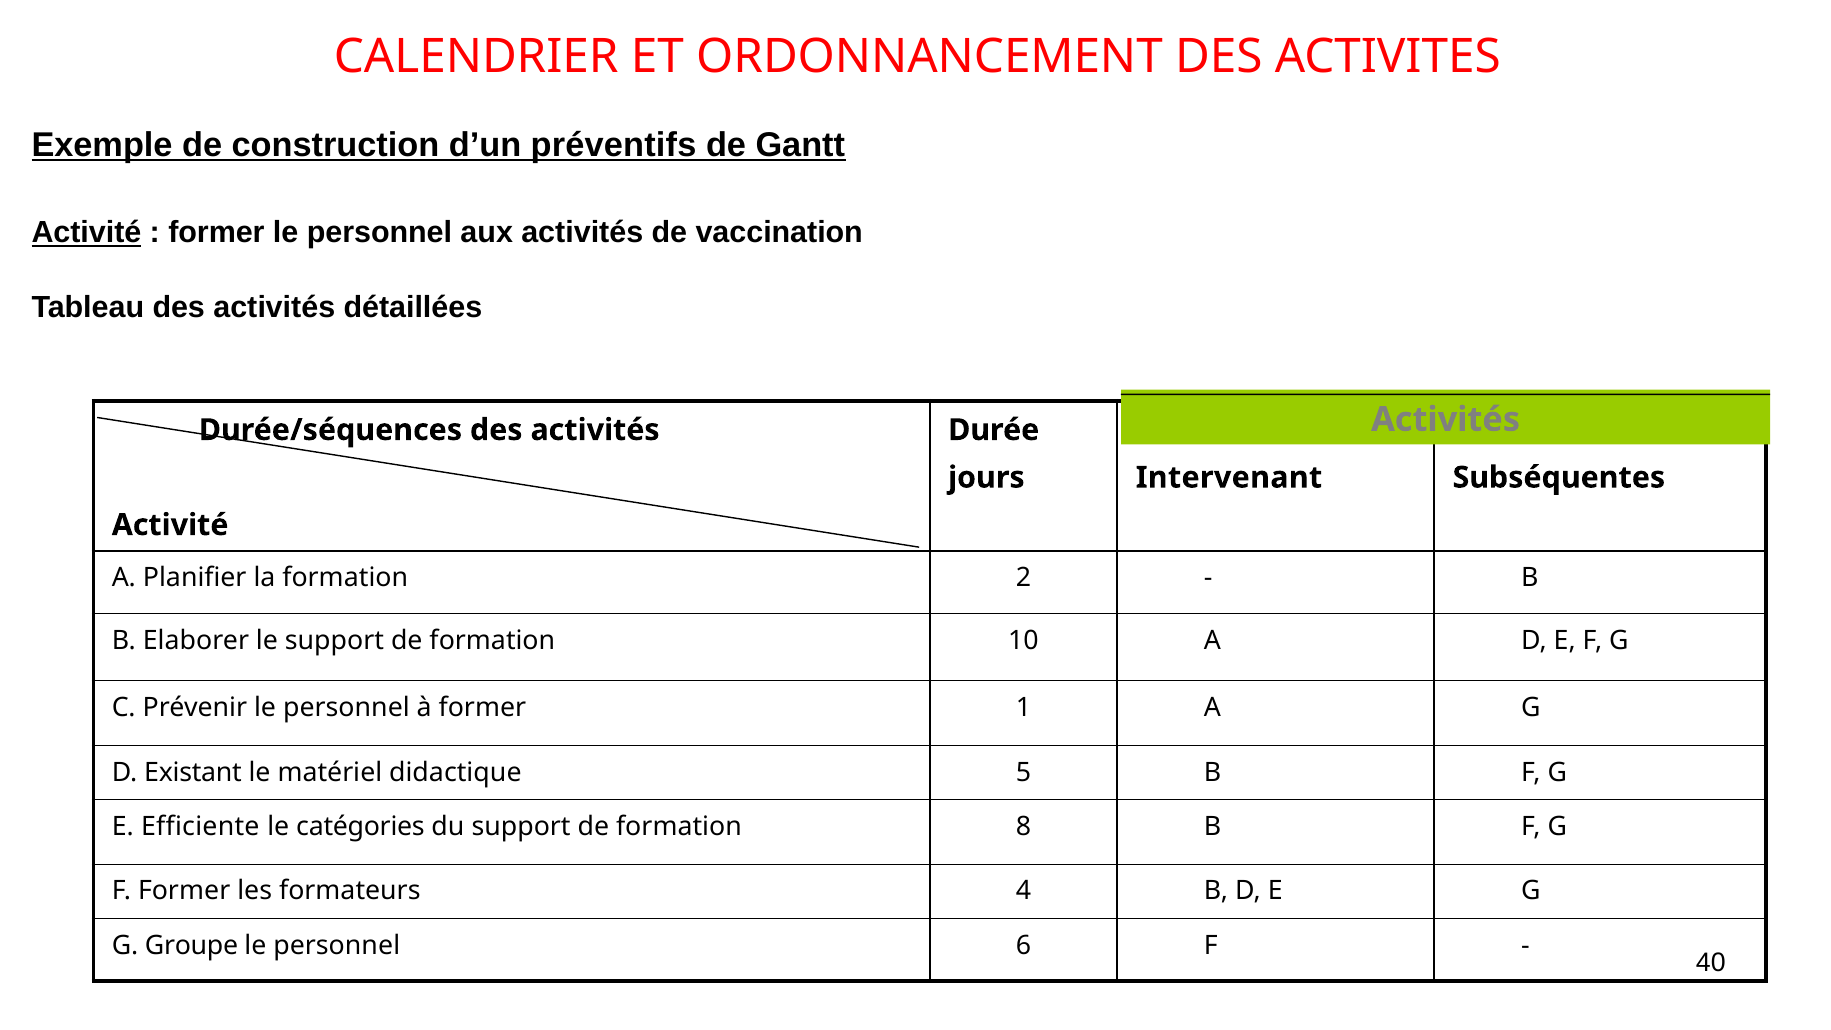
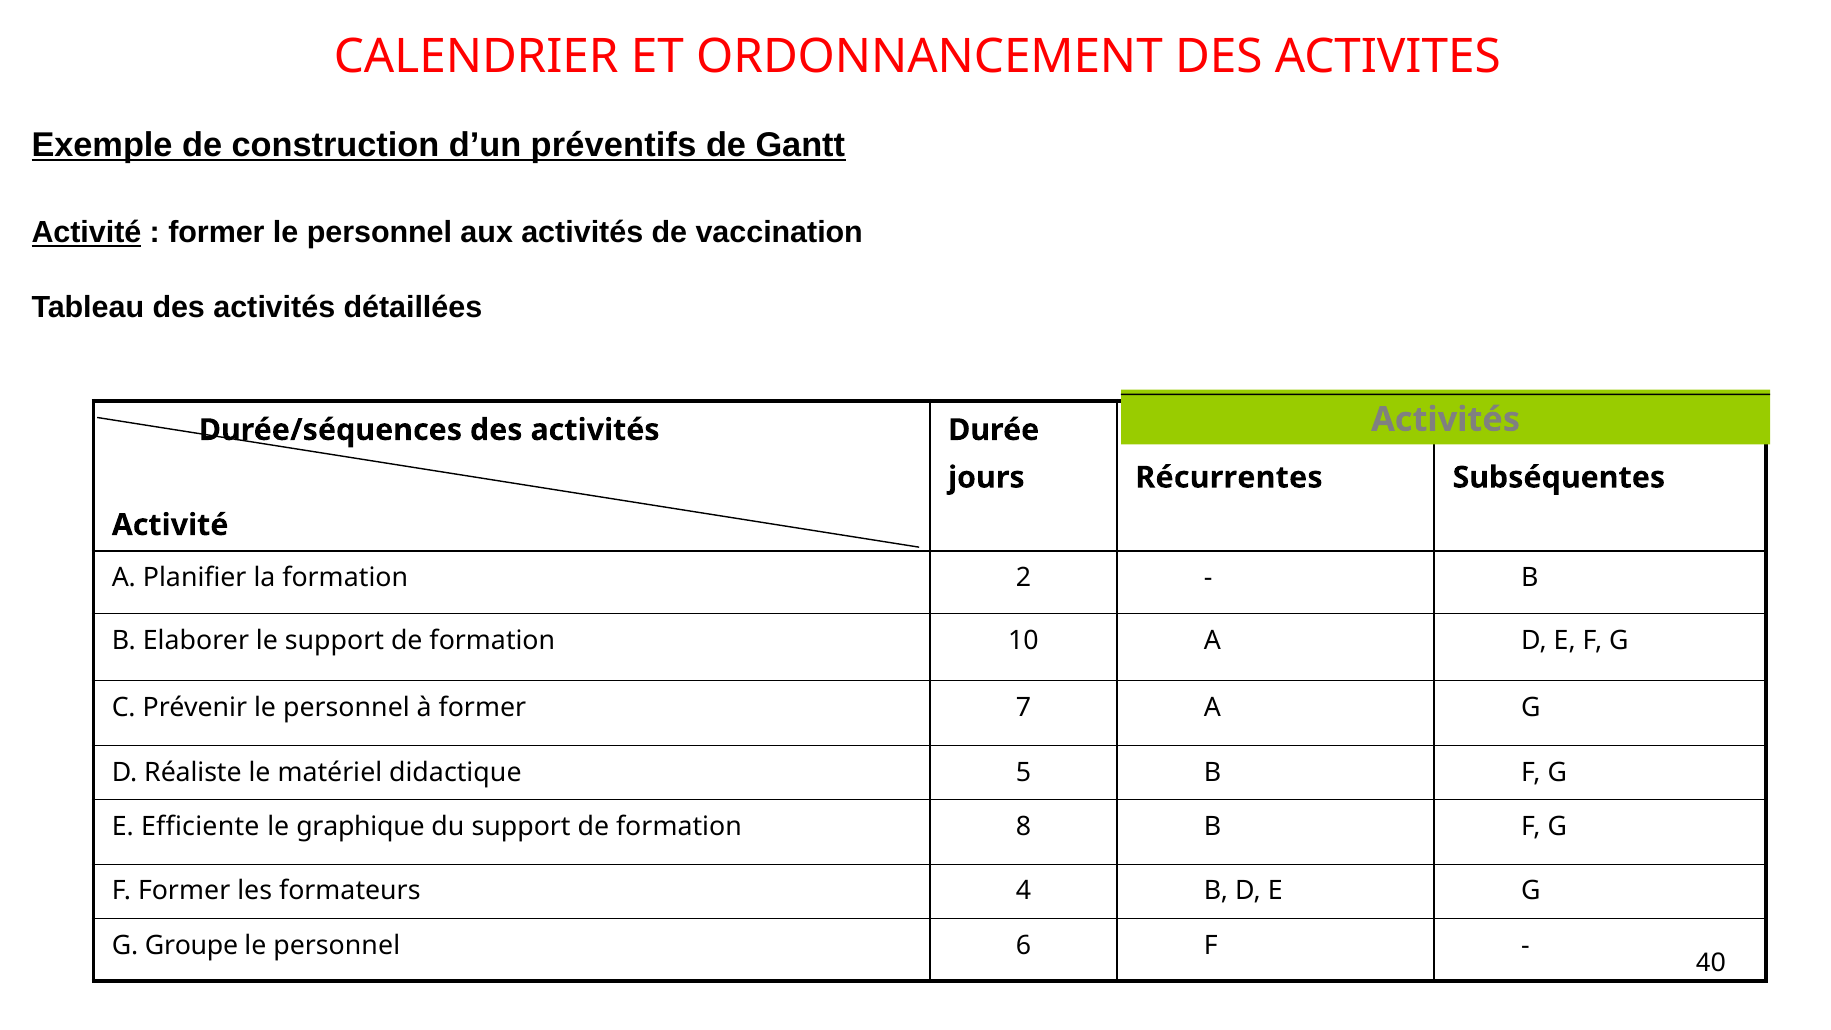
Intervenant: Intervenant -> Récurrentes (1229, 478)
1: 1 -> 7 (1024, 707)
Existant: Existant -> Réaliste (193, 772)
catégories: catégories -> graphique (360, 826)
